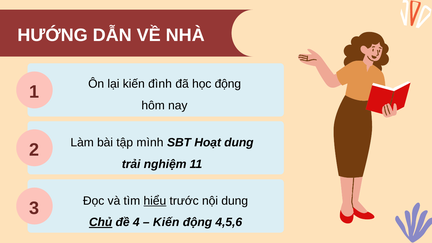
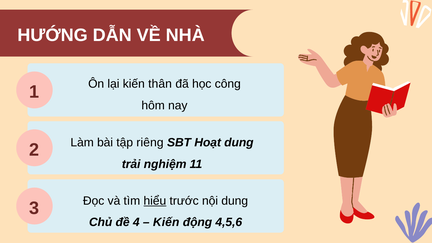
đình: đình -> thân (160, 84)
học động: động -> công (228, 84)
mình: mình -> riêng (150, 143)
Chủ underline: present -> none (101, 222)
